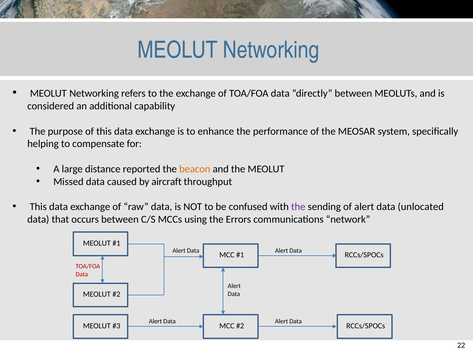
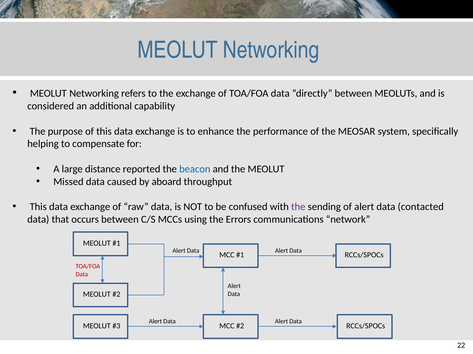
beacon colour: orange -> blue (195, 169)
aircraft: aircraft -> aboard (167, 182)
unlocated: unlocated -> contacted (421, 207)
